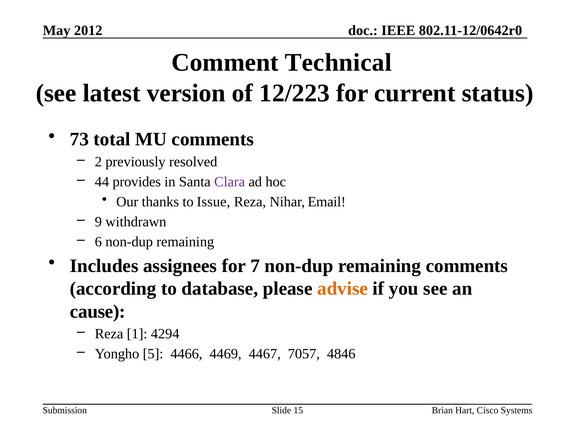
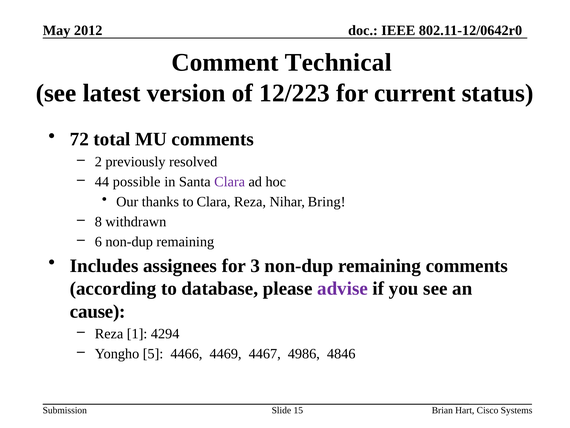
73: 73 -> 72 (79, 139)
provides: provides -> possible (137, 182)
to Issue: Issue -> Clara (214, 201)
Email: Email -> Bring (327, 201)
9: 9 -> 8 (98, 221)
7: 7 -> 3 (255, 265)
advise colour: orange -> purple (343, 288)
7057: 7057 -> 4986 (304, 353)
